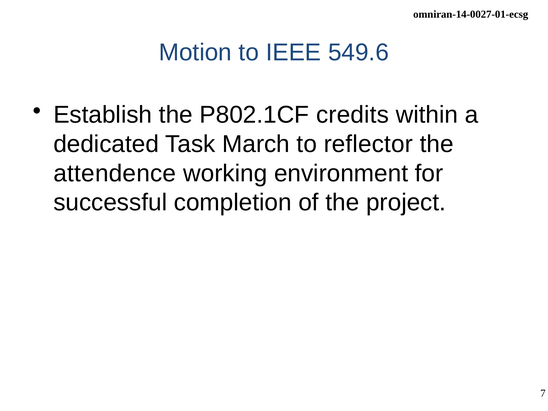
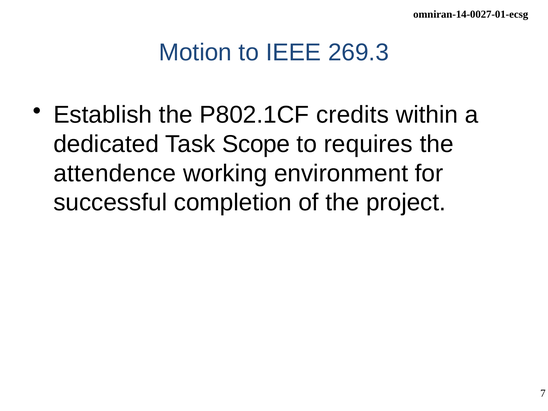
549.6: 549.6 -> 269.3 (358, 52)
March: March -> Scope (256, 144)
reflector: reflector -> requires (368, 144)
